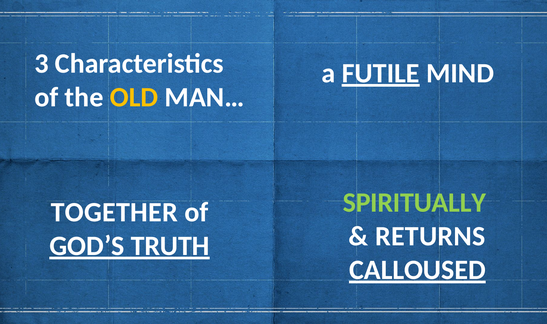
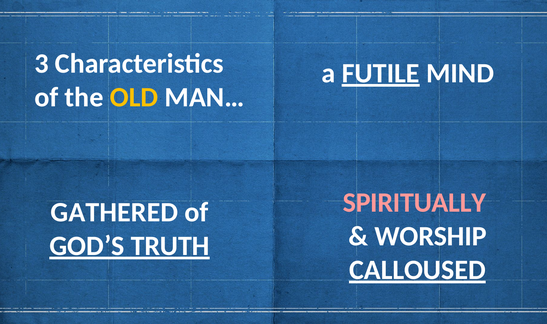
SPIRITUALLY colour: light green -> pink (414, 203)
TOGETHER: TOGETHER -> GATHERED (114, 212)
RETURNS: RETURNS -> WORSHIP (431, 236)
